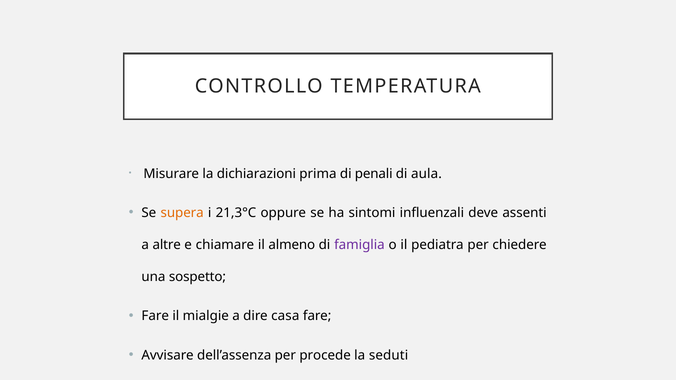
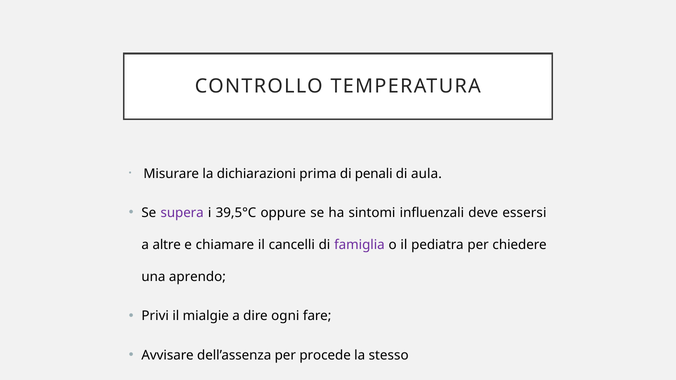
supera colour: orange -> purple (182, 213)
21,3°C: 21,3°C -> 39,5°C (236, 213)
assenti: assenti -> essersi (524, 213)
almeno: almeno -> cancelli (292, 245)
sospetto: sospetto -> aprendo (197, 277)
Fare: Fare -> Privi (155, 316)
casa: casa -> ogni (285, 316)
seduti: seduti -> stesso (389, 355)
